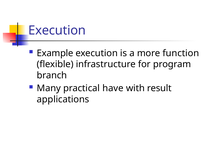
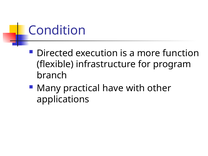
Execution: Execution -> Condition (57, 30)
Example: Example -> Directed (55, 53)
result: result -> other (159, 88)
